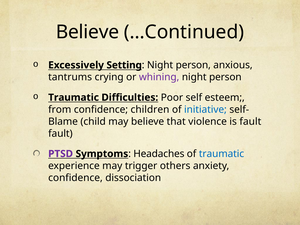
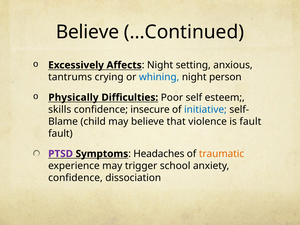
Setting: Setting -> Affects (124, 65)
person: person -> setting (193, 65)
whining colour: purple -> blue (159, 77)
Traumatic: Traumatic -> Physically (73, 97)
from: from -> skills (60, 109)
children: children -> insecure (150, 109)
traumatic colour: blue -> orange (222, 154)
others: others -> school (175, 166)
